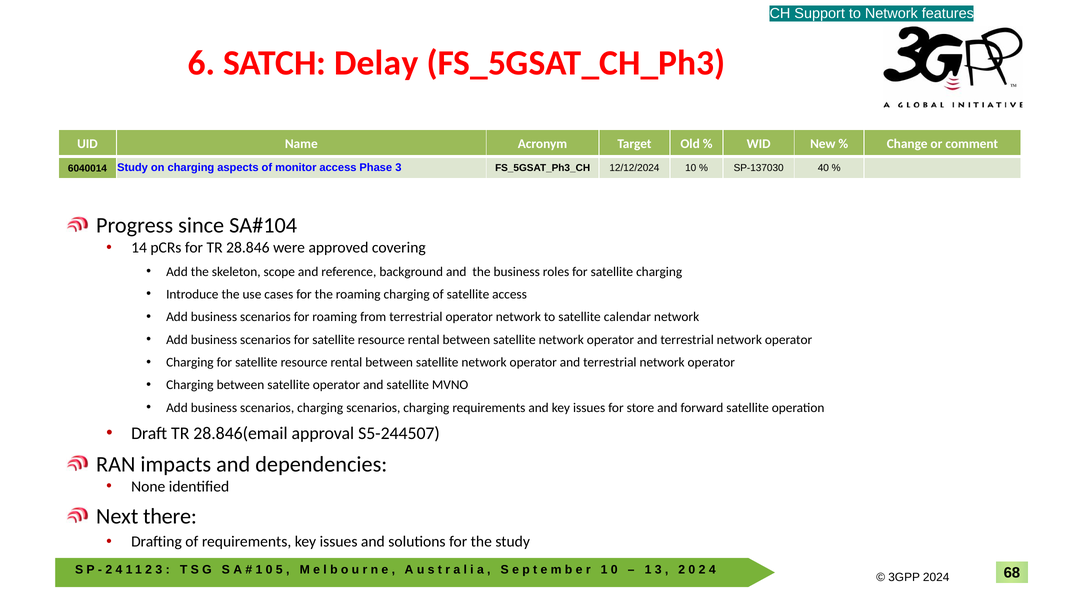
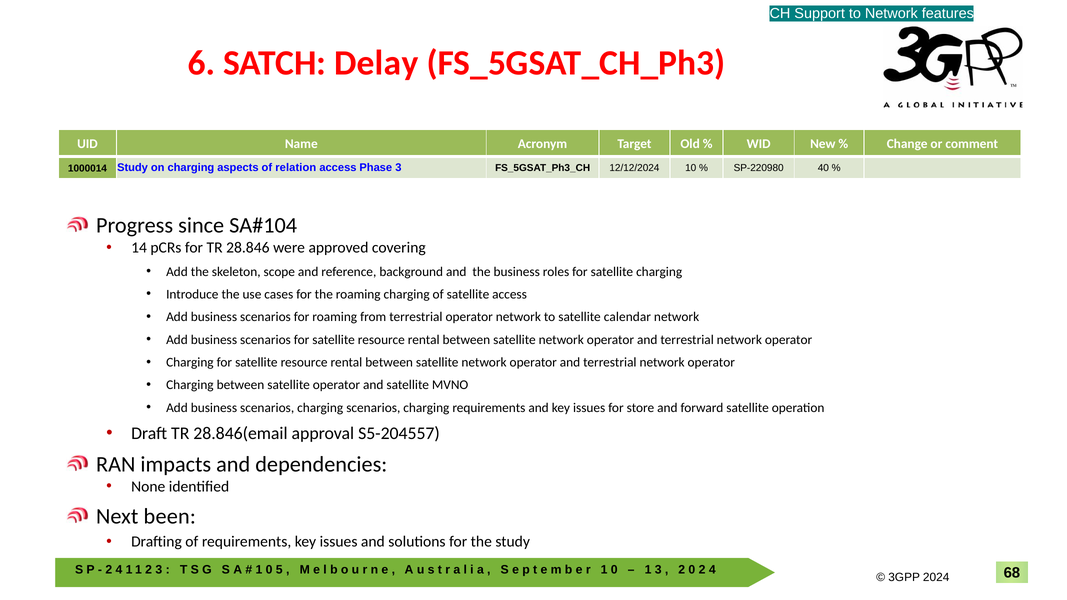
6040014: 6040014 -> 1000014 (87, 168)
monitor: monitor -> relation (296, 168)
SP-137030: SP-137030 -> SP-220980 (759, 168)
S5-244507: S5-244507 -> S5-204557 (399, 433)
there: there -> been (170, 517)
